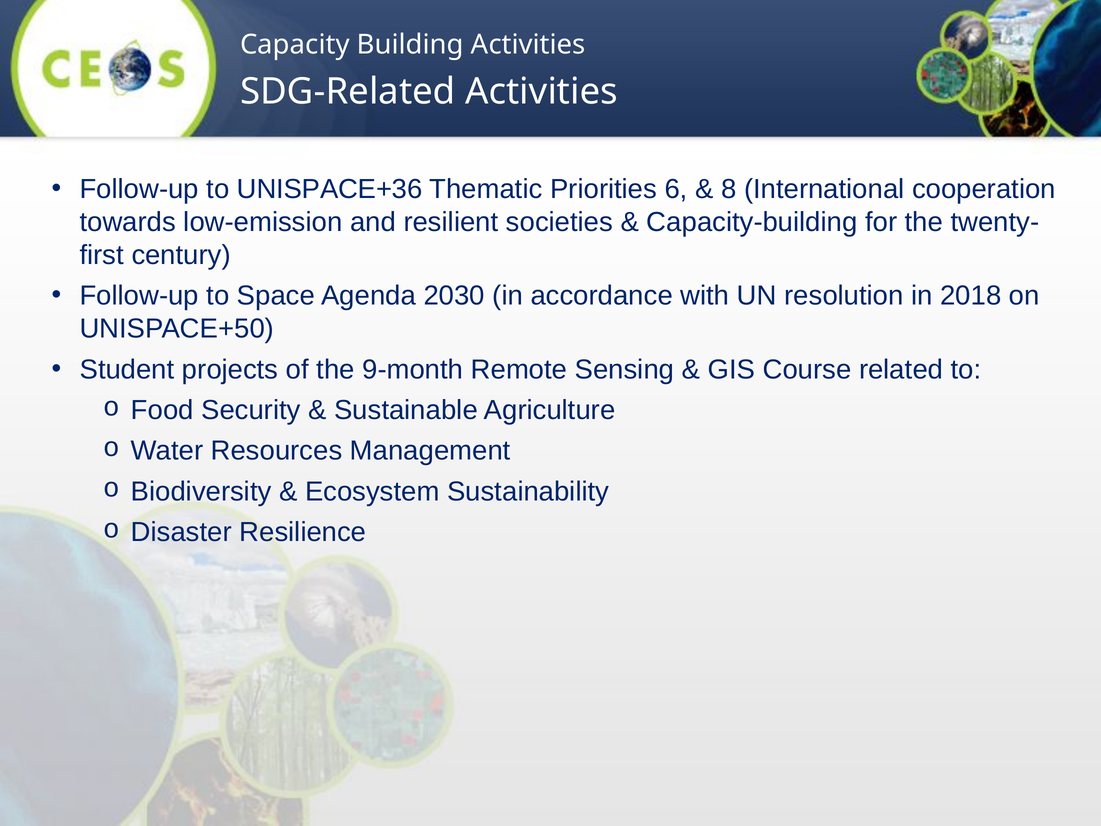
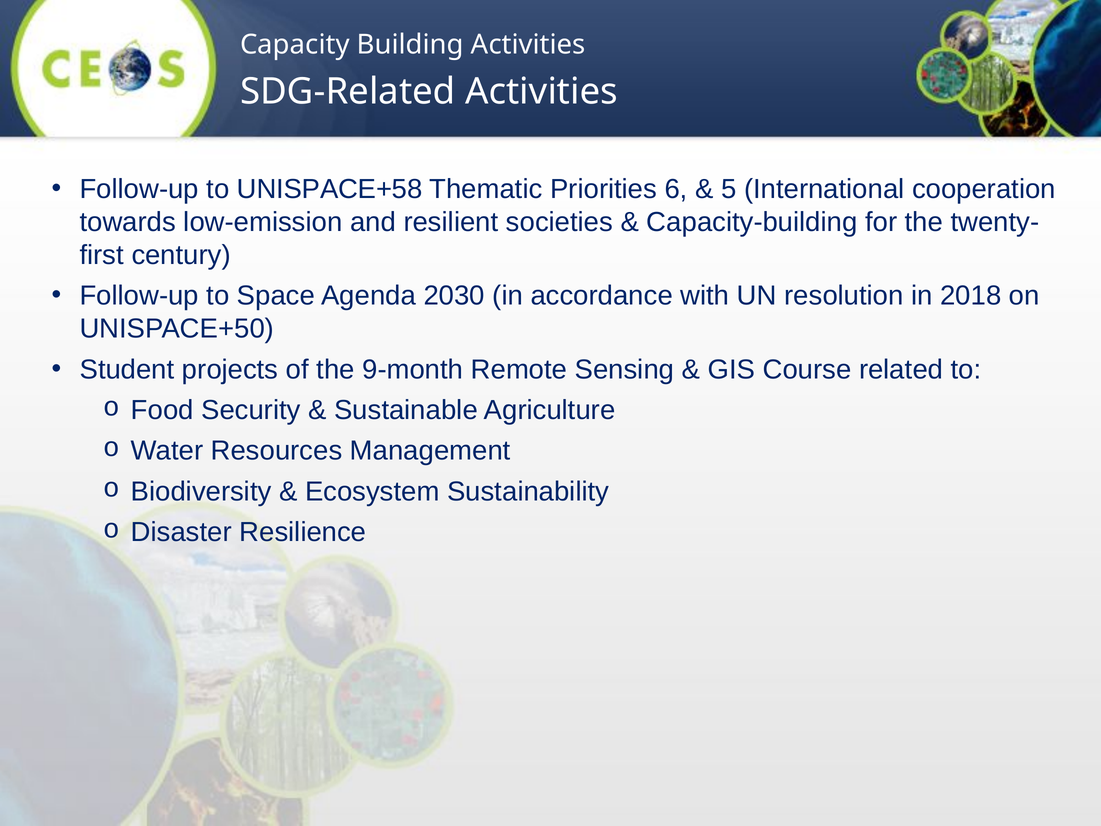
UNISPACE+36: UNISPACE+36 -> UNISPACE+58 (330, 189)
8: 8 -> 5 (729, 189)
